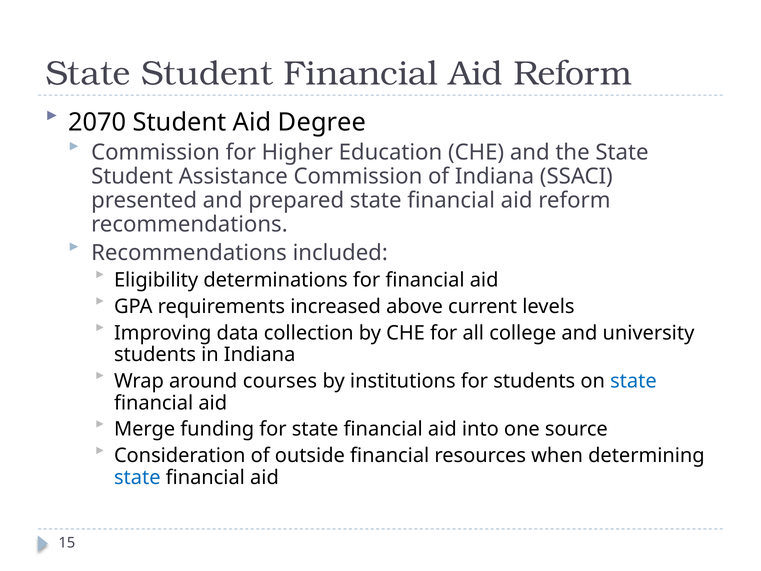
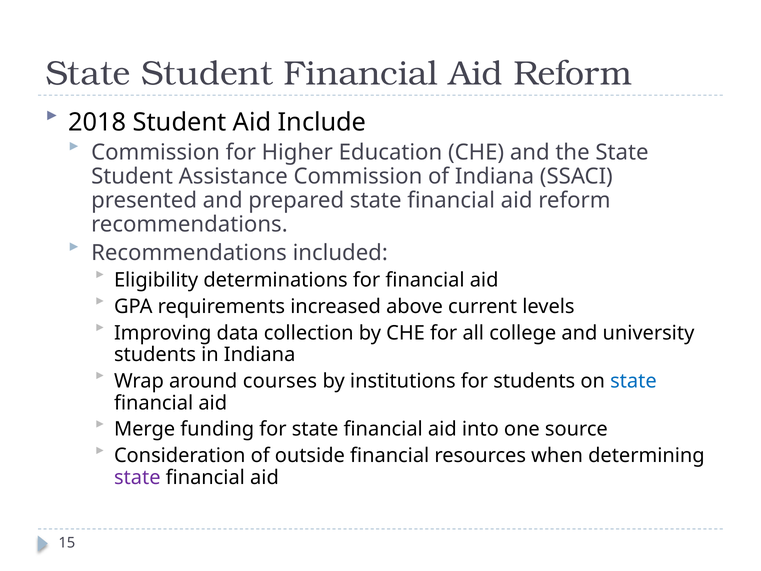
2070: 2070 -> 2018 (97, 122)
Degree: Degree -> Include (322, 122)
state colour: blue -> purple (137, 477)
